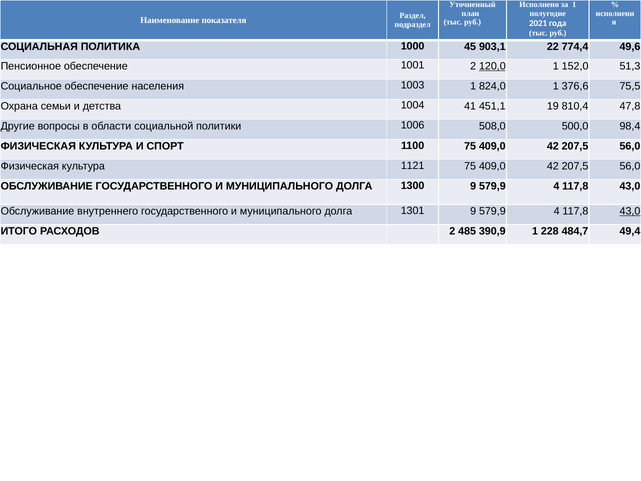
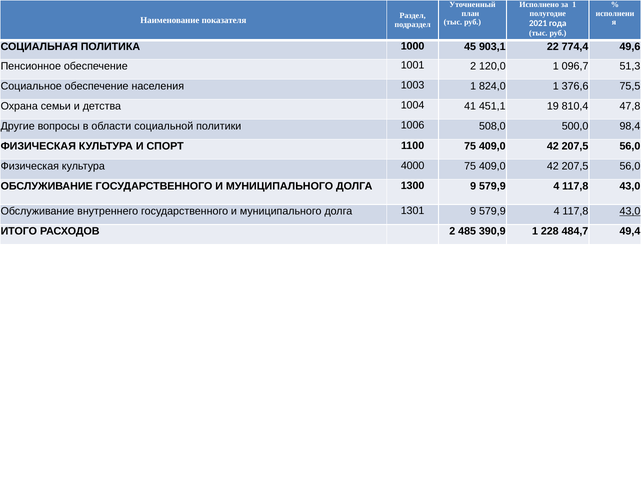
120,0 underline: present -> none (492, 66)
152,0: 152,0 -> 096,7 (575, 66)
1121: 1121 -> 4000 (413, 165)
